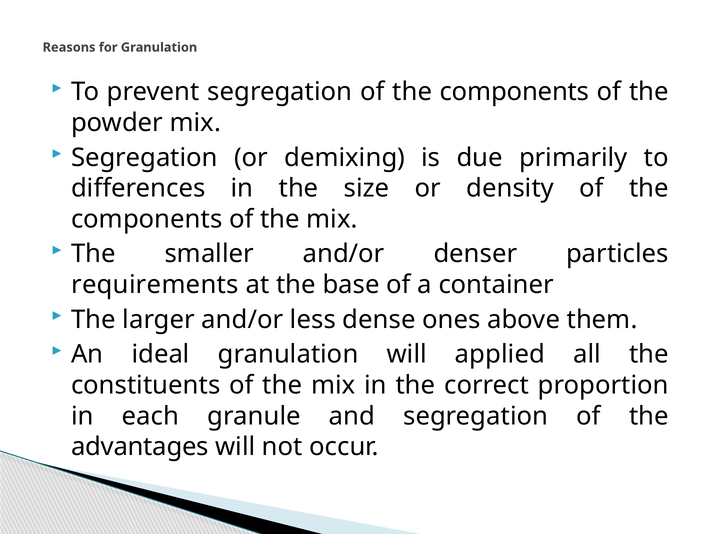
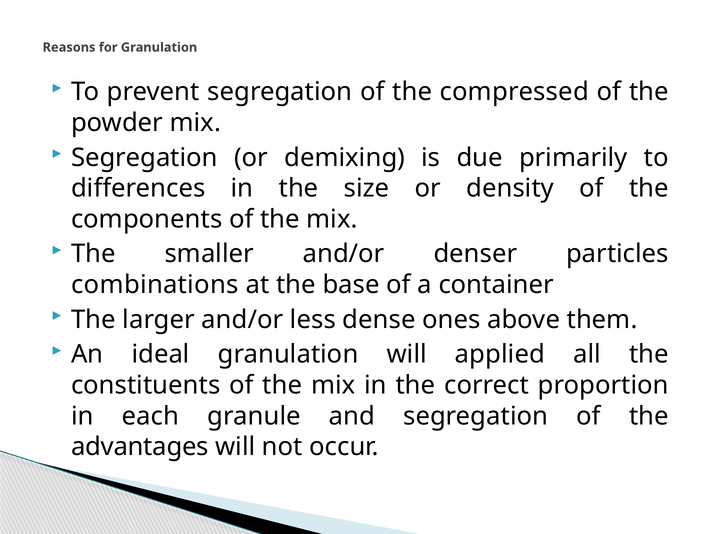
segregation of the components: components -> compressed (514, 92)
requirements: requirements -> combinations (155, 285)
